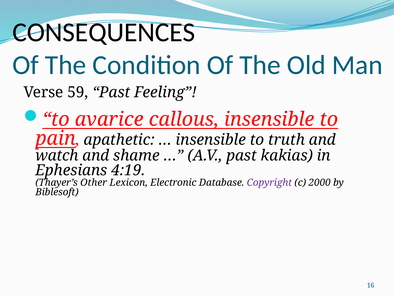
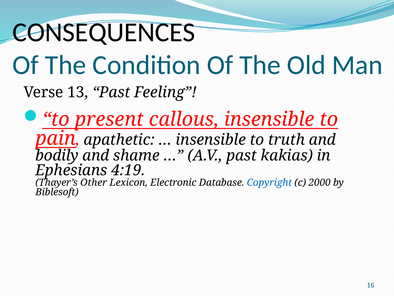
59: 59 -> 13 (78, 92)
avarice: avarice -> present (109, 119)
watch: watch -> bodily (57, 155)
Copyright colour: purple -> blue (269, 182)
